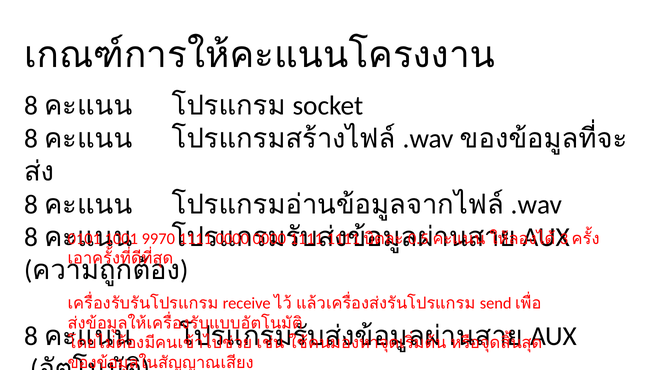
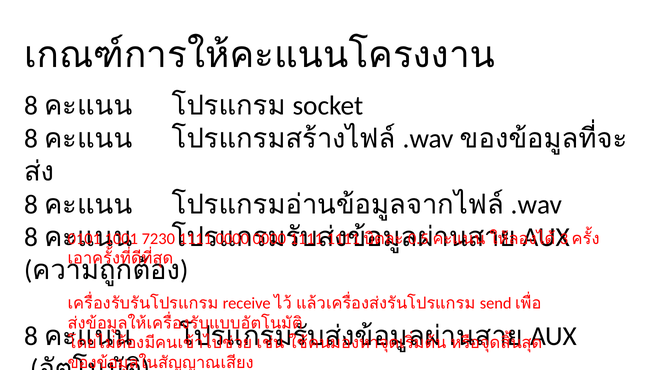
9970: 9970 -> 7230 (158, 239)
